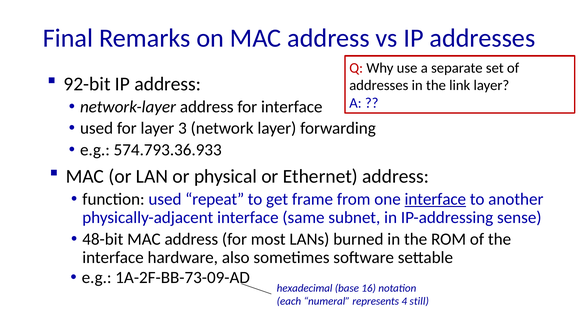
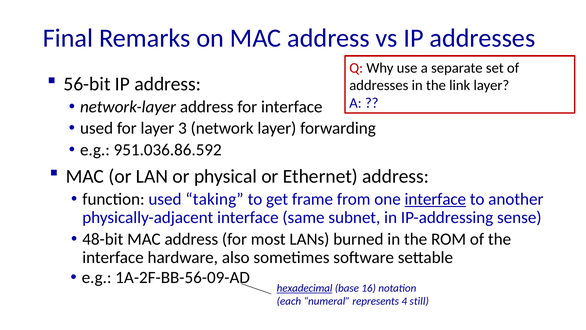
92-bit: 92-bit -> 56-bit (87, 84)
574.793.36.933: 574.793.36.933 -> 951.036.86.592 (168, 150)
repeat: repeat -> taking (215, 199)
1A-2F-BB-73-09-AD: 1A-2F-BB-73-09-AD -> 1A-2F-BB-56-09-AD (183, 277)
hexadecimal underline: none -> present (305, 288)
